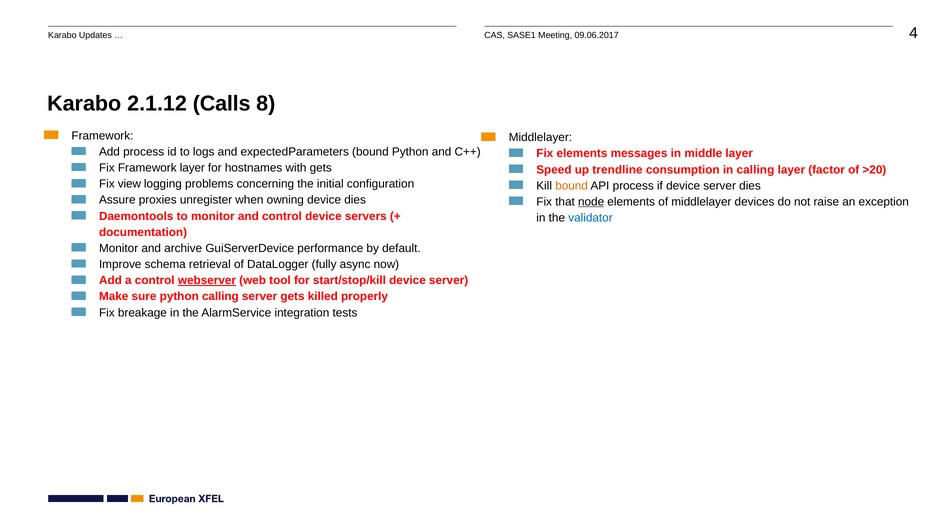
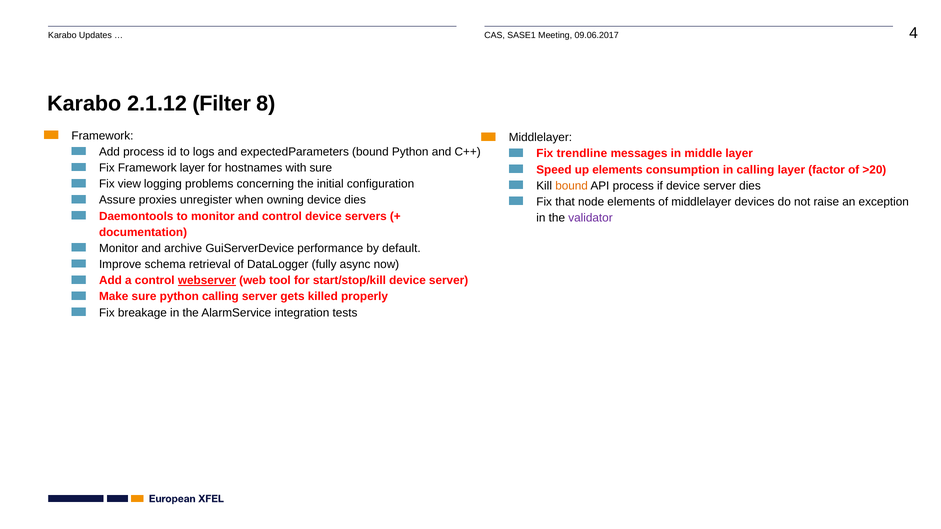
Calls: Calls -> Filter (222, 104)
Fix elements: elements -> trendline (582, 154)
with gets: gets -> sure (321, 168)
up trendline: trendline -> elements (618, 170)
node underline: present -> none (591, 202)
validator colour: blue -> purple (590, 218)
